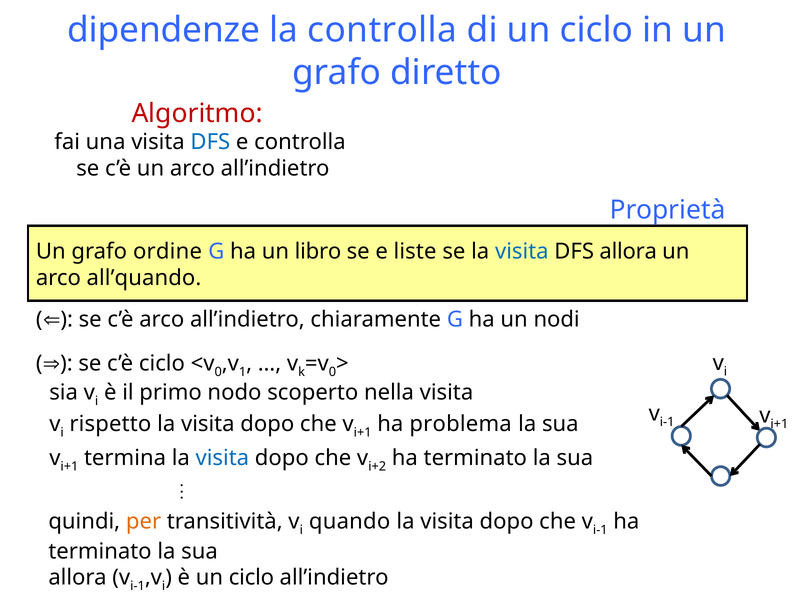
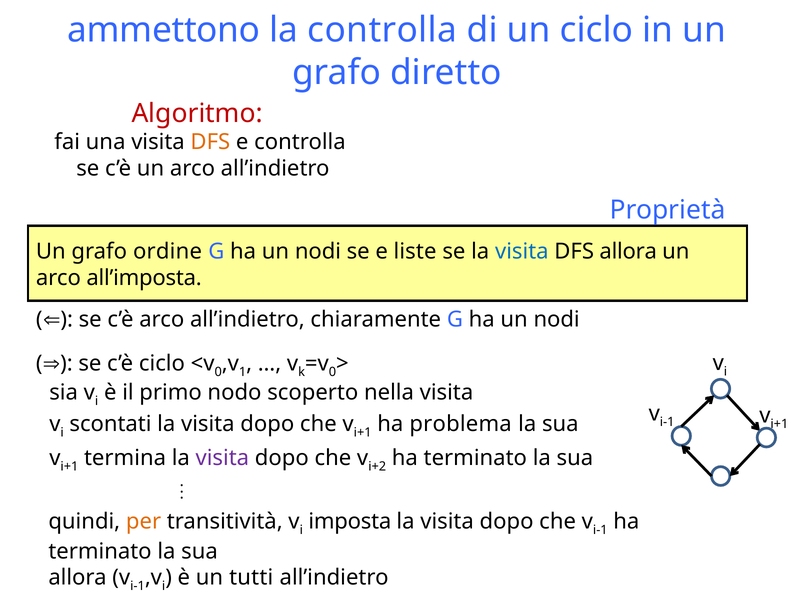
dipendenze: dipendenze -> ammettono (164, 30)
DFS colour: blue -> orange (210, 142)
libro: libro -> nodi (318, 251)
all’quando: all’quando -> all’imposta (144, 278)
rispetto: rispetto -> scontati (110, 423)
visita colour: blue -> purple (222, 457)
quando: quando -> imposta (350, 521)
è un ciclo: ciclo -> tutti (251, 577)
